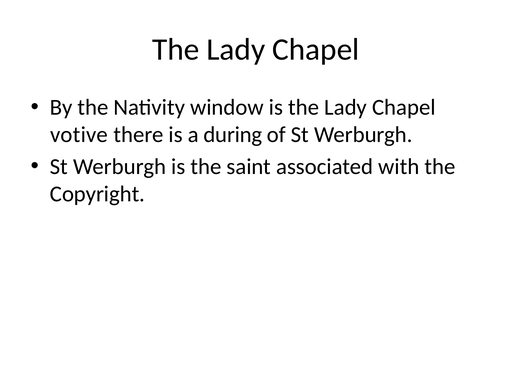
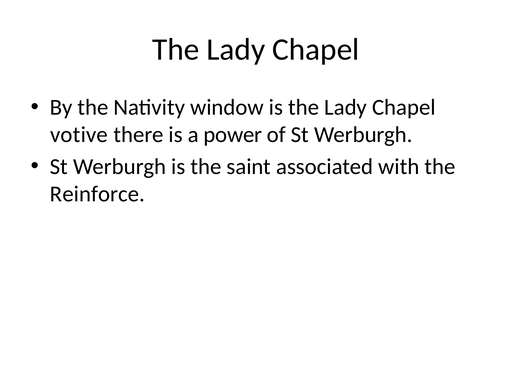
during: during -> power (233, 135)
Copyright: Copyright -> Reinforce (97, 194)
